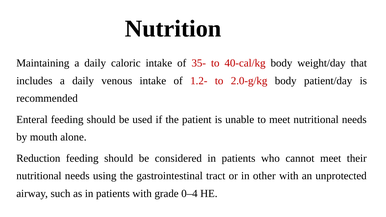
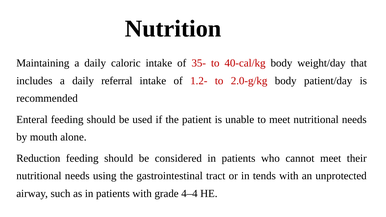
venous: venous -> referral (117, 81)
other: other -> tends (264, 176)
0–4: 0–4 -> 4–4 (189, 194)
